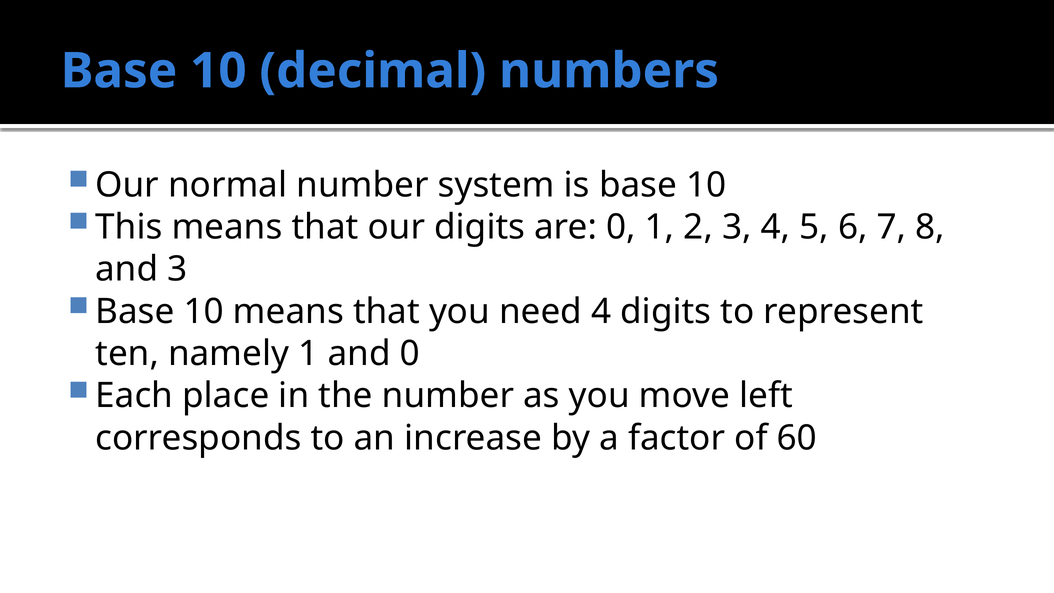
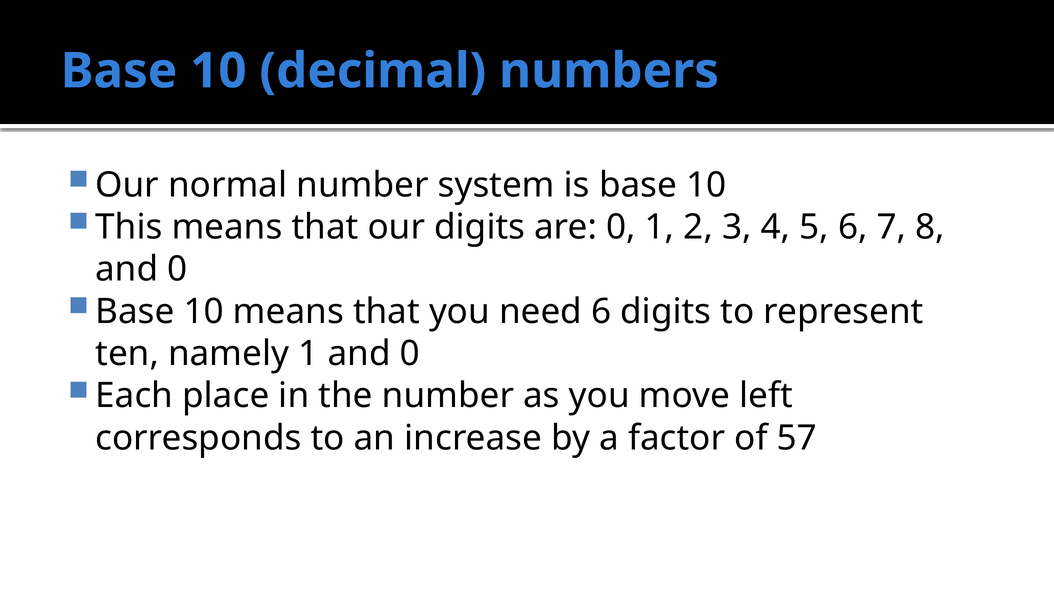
3: 3 -> 0 (178, 269)
need 4: 4 -> 6 (601, 311)
60: 60 -> 57 (797, 438)
